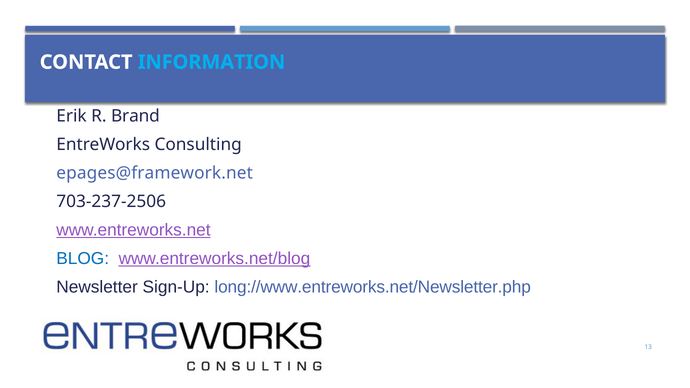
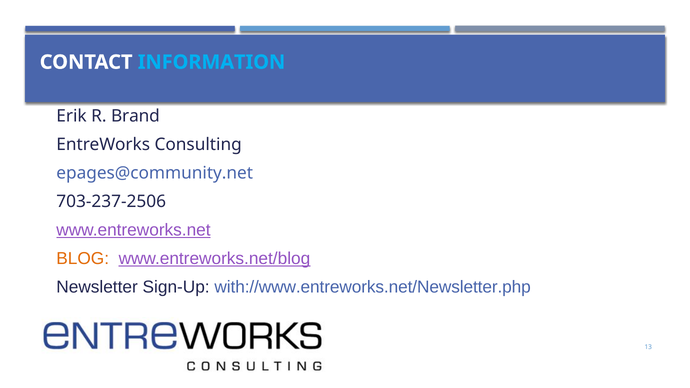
epages@framework.net: epages@framework.net -> epages@community.net (155, 173)
BLOG colour: blue -> orange (83, 259)
long://www.entreworks.net/Newsletter.php: long://www.entreworks.net/Newsletter.php -> with://www.entreworks.net/Newsletter.php (373, 287)
